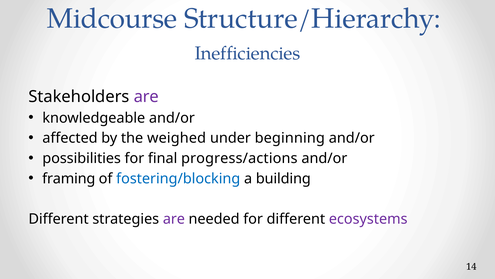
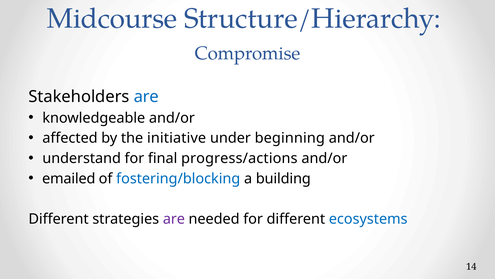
Inefficiencies: Inefficiencies -> Compromise (248, 53)
are colour: purple -> blue (146, 96)
weighed: weighed -> initiative (177, 138)
possibilities: possibilities -> understand (82, 158)
framing: framing -> emailed (69, 178)
ecosystems colour: purple -> blue (368, 219)
